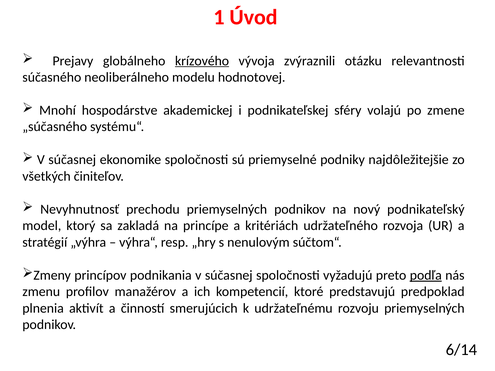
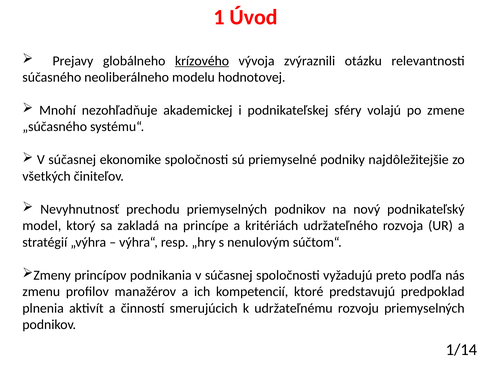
hospodárstve: hospodárstve -> nezohľadňuje (120, 110)
podľa underline: present -> none (426, 275)
6/14: 6/14 -> 1/14 (461, 350)
